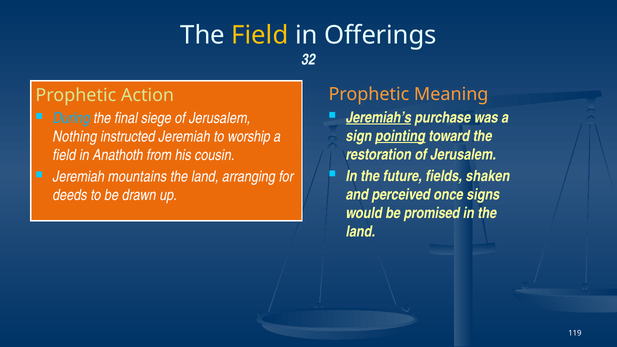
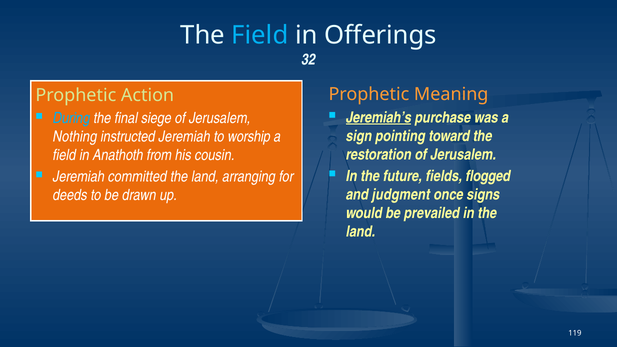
Field colour: yellow -> light blue (260, 36)
pointing underline: present -> none (400, 136)
shaken: shaken -> flogged (488, 176)
mountains: mountains -> committed (137, 177)
perceived: perceived -> judgment (401, 195)
promised: promised -> prevailed (432, 213)
